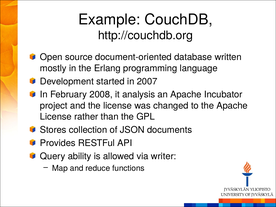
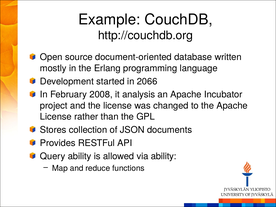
2007: 2007 -> 2066 (147, 81)
via writer: writer -> ability (164, 156)
